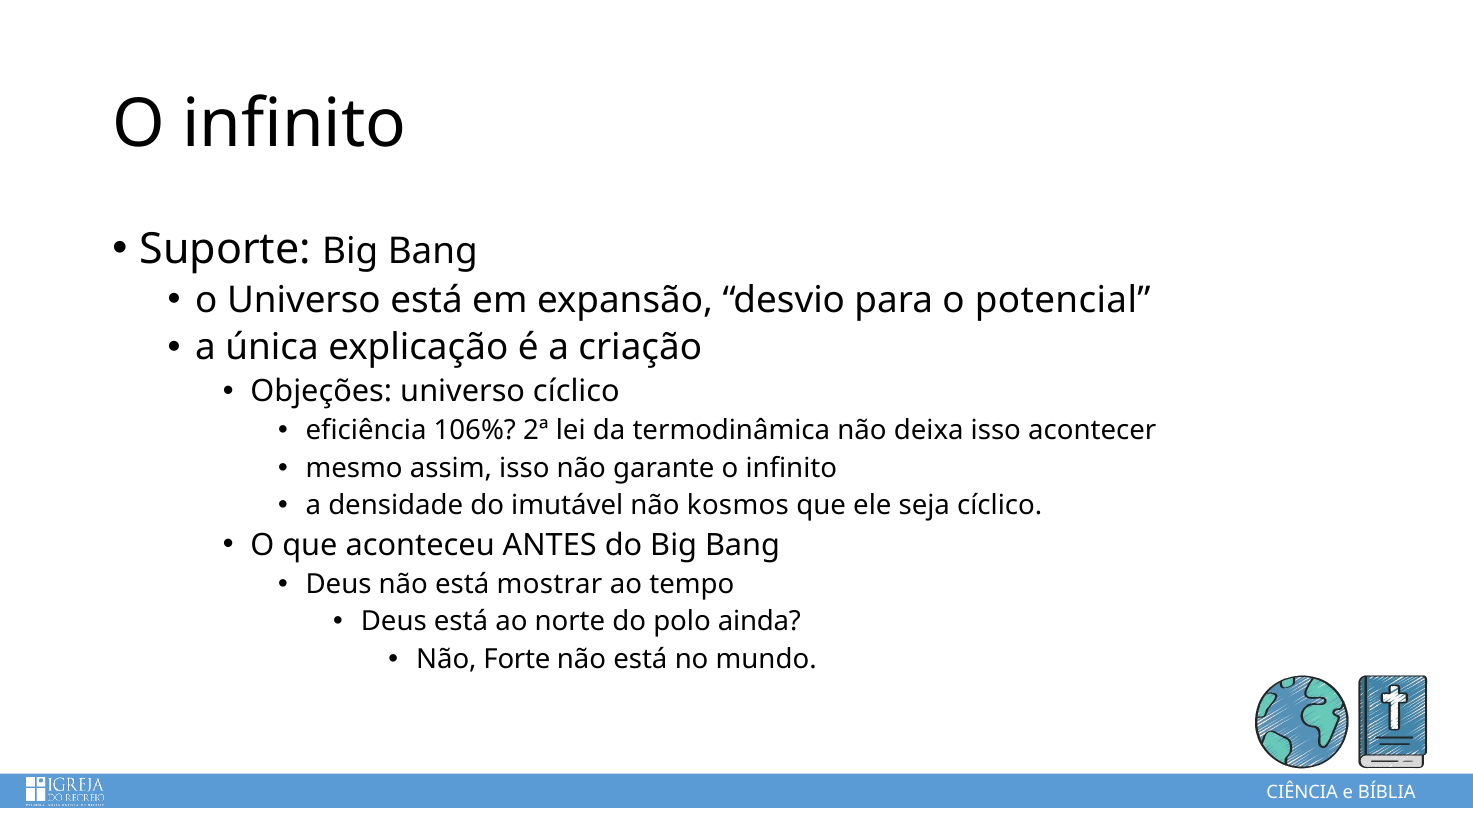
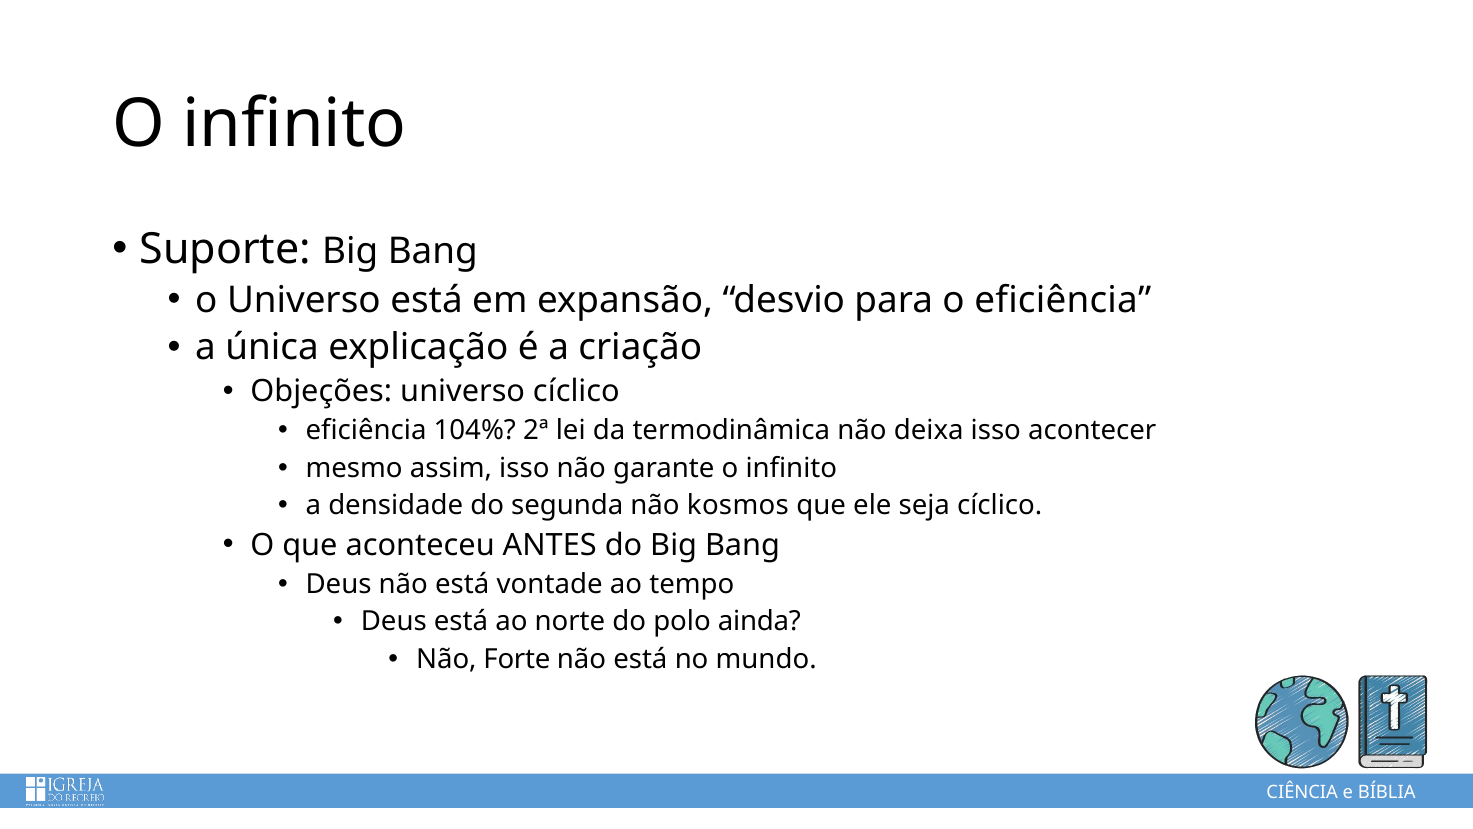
o potencial: potencial -> eficiência (1063, 300)
106%: 106% -> 104% (475, 430)
imutável: imutável -> segunda (567, 505)
mostrar: mostrar -> vontade (550, 584)
